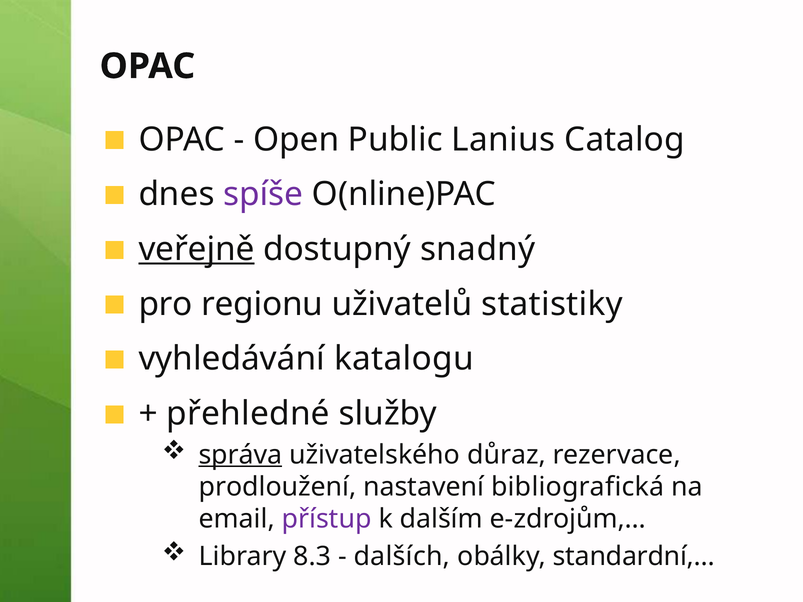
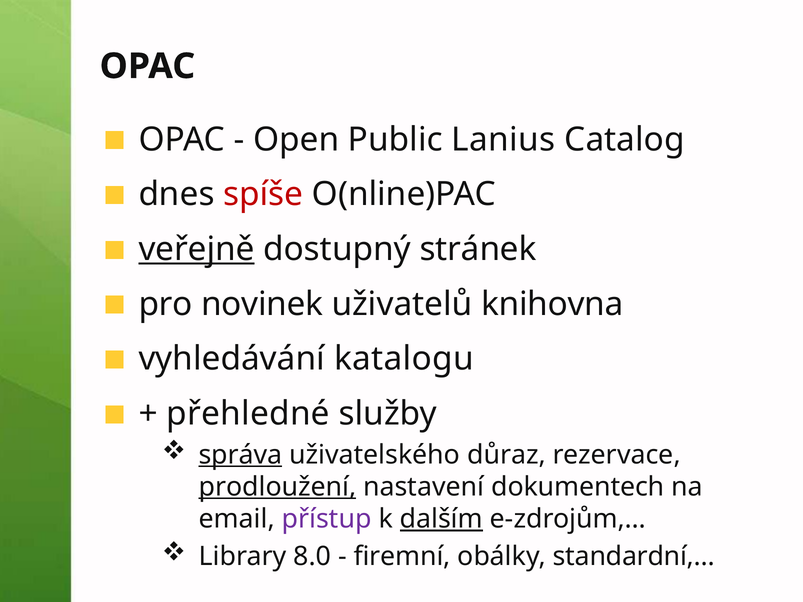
spíše colour: purple -> red (263, 194)
snadný: snadný -> stránek (478, 249)
regionu: regionu -> novinek (262, 304)
statistiky: statistiky -> knihovna (552, 304)
prodloužení underline: none -> present (277, 487)
bibliografická: bibliografická -> dokumentech (578, 487)
dalším underline: none -> present (441, 519)
8.3: 8.3 -> 8.0 (312, 557)
dalších: dalších -> firemní (402, 557)
